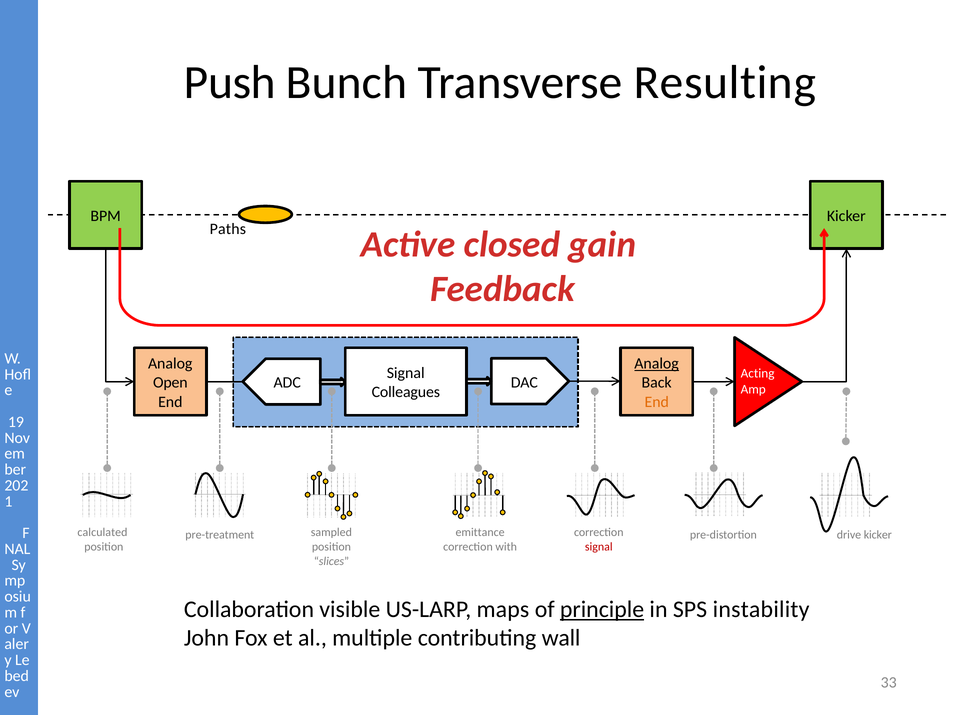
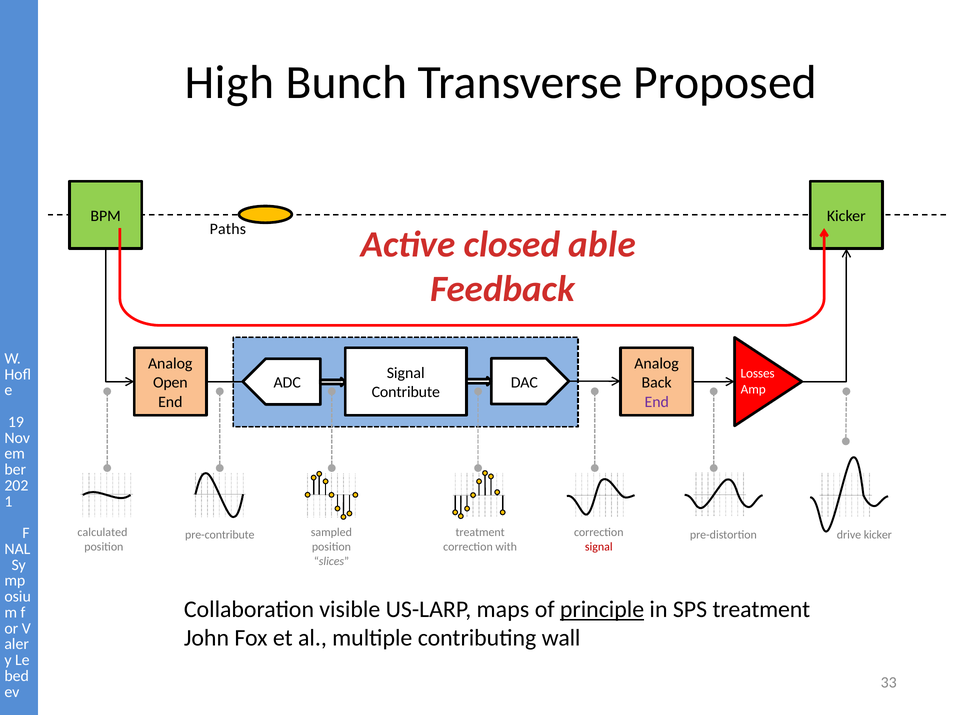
Push: Push -> High (229, 83)
Resulting: Resulting -> Proposed (725, 83)
gain: gain -> able (602, 245)
Analog underline: present -> none (657, 364)
Acting: Acting -> Losses (758, 374)
Colleagues: Colleagues -> Contribute (406, 393)
End colour: orange -> purple (657, 402)
emittance: emittance -> treatment (480, 533)
pre-treatment: pre-treatment -> pre-contribute (220, 535)
SPS instability: instability -> treatment (761, 610)
